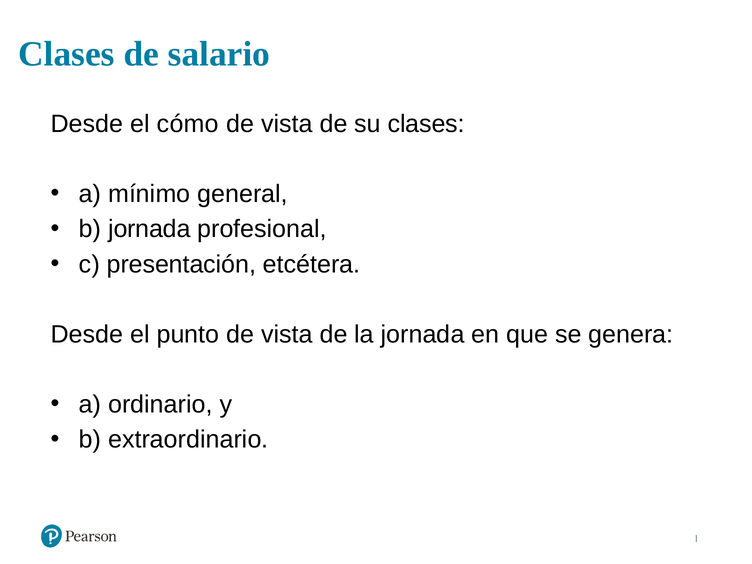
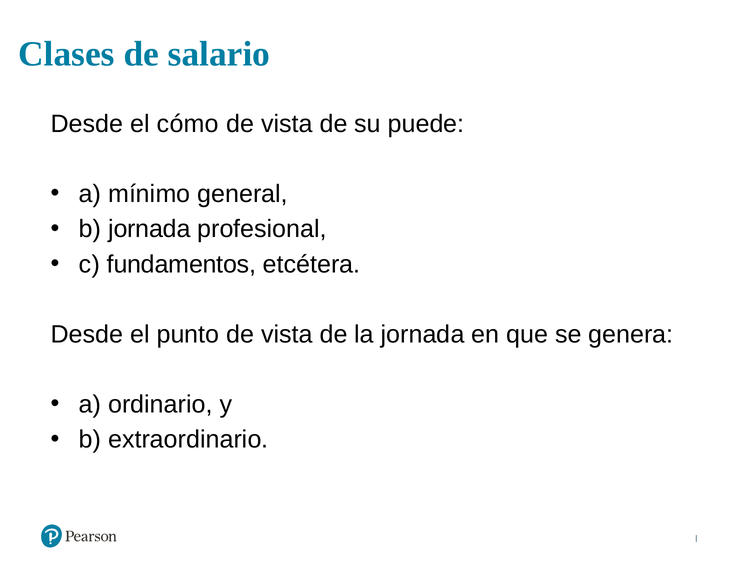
su clases: clases -> puede (426, 124)
presentación: presentación -> fundamentos (181, 264)
